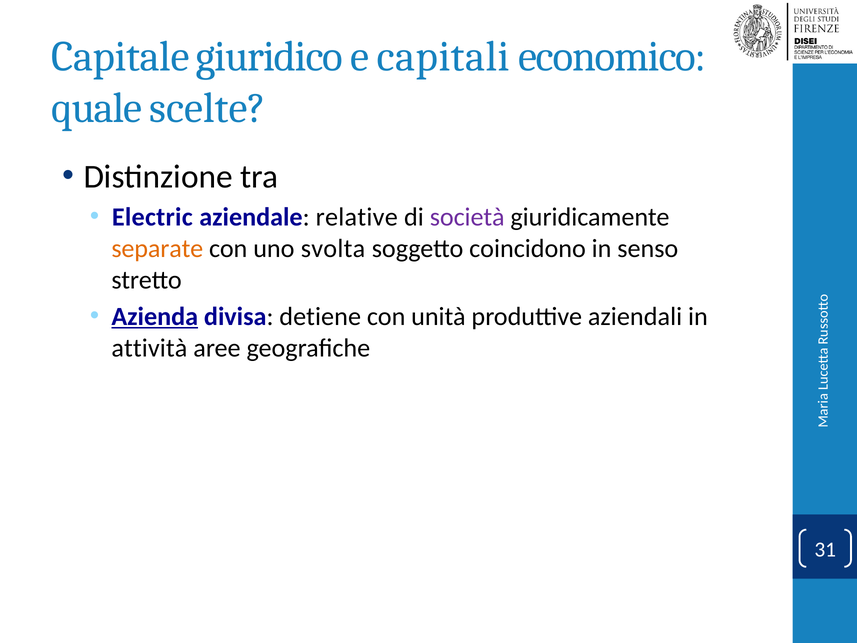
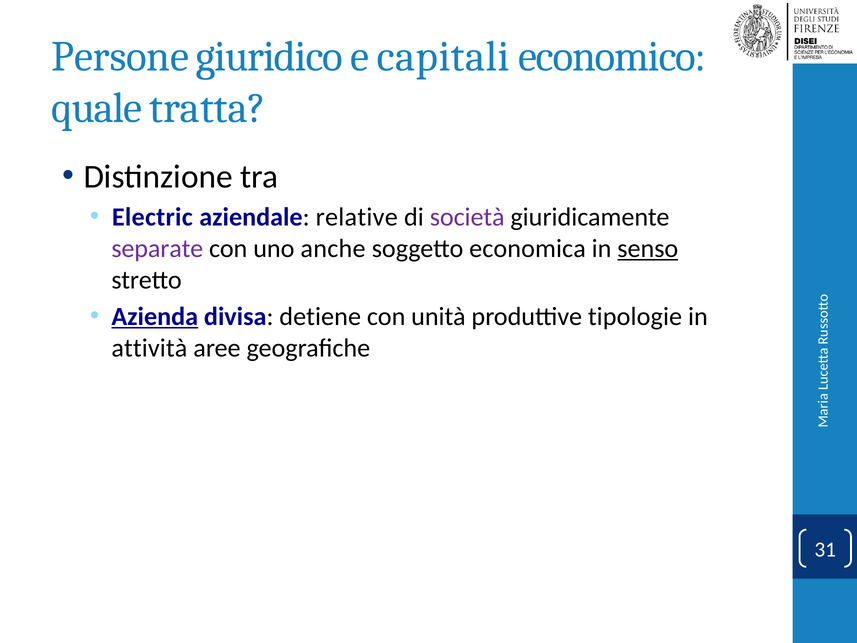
Capitale: Capitale -> Persone (120, 57)
scelte: scelte -> tratta (208, 108)
separate colour: orange -> purple (157, 248)
svolta: svolta -> anche (333, 248)
coincidono: coincidono -> economica (527, 248)
senso underline: none -> present (648, 248)
aziendali: aziendali -> tipologie (635, 317)
